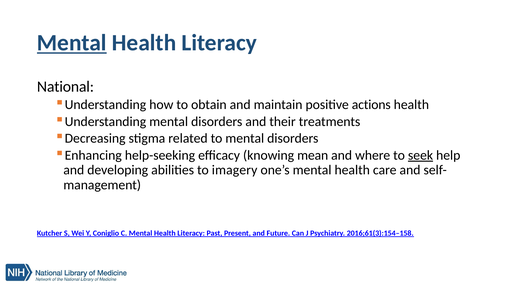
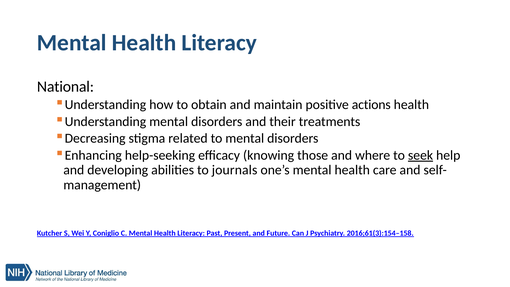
Mental underline: present -> none (72, 43)
mean: mean -> those (313, 155)
imagery: imagery -> journals (235, 170)
